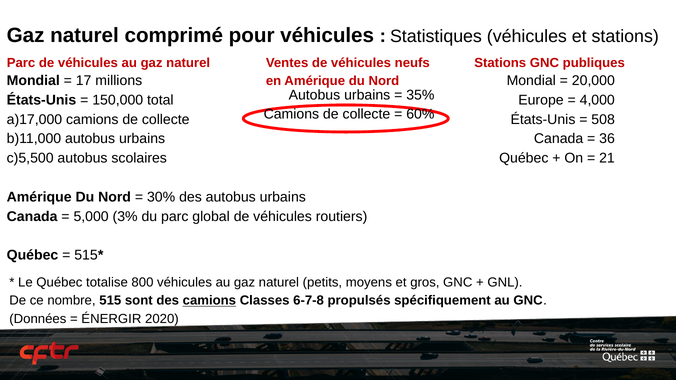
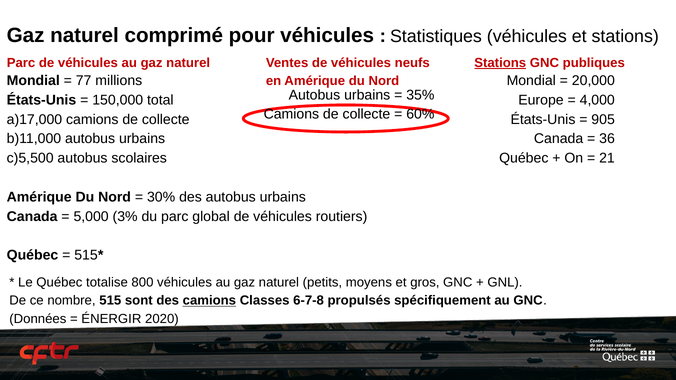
Stations underline: none -> present (500, 63)
17: 17 -> 77 (84, 81)
508: 508 -> 905 (603, 120)
